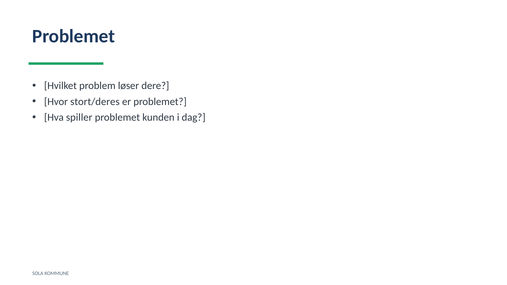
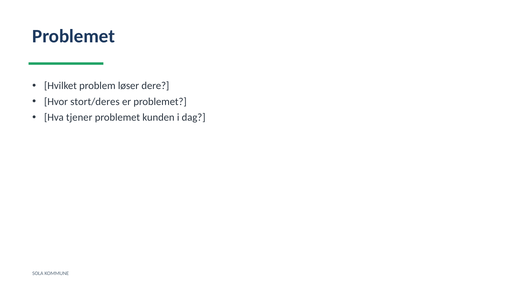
spiller: spiller -> tjener (79, 118)
